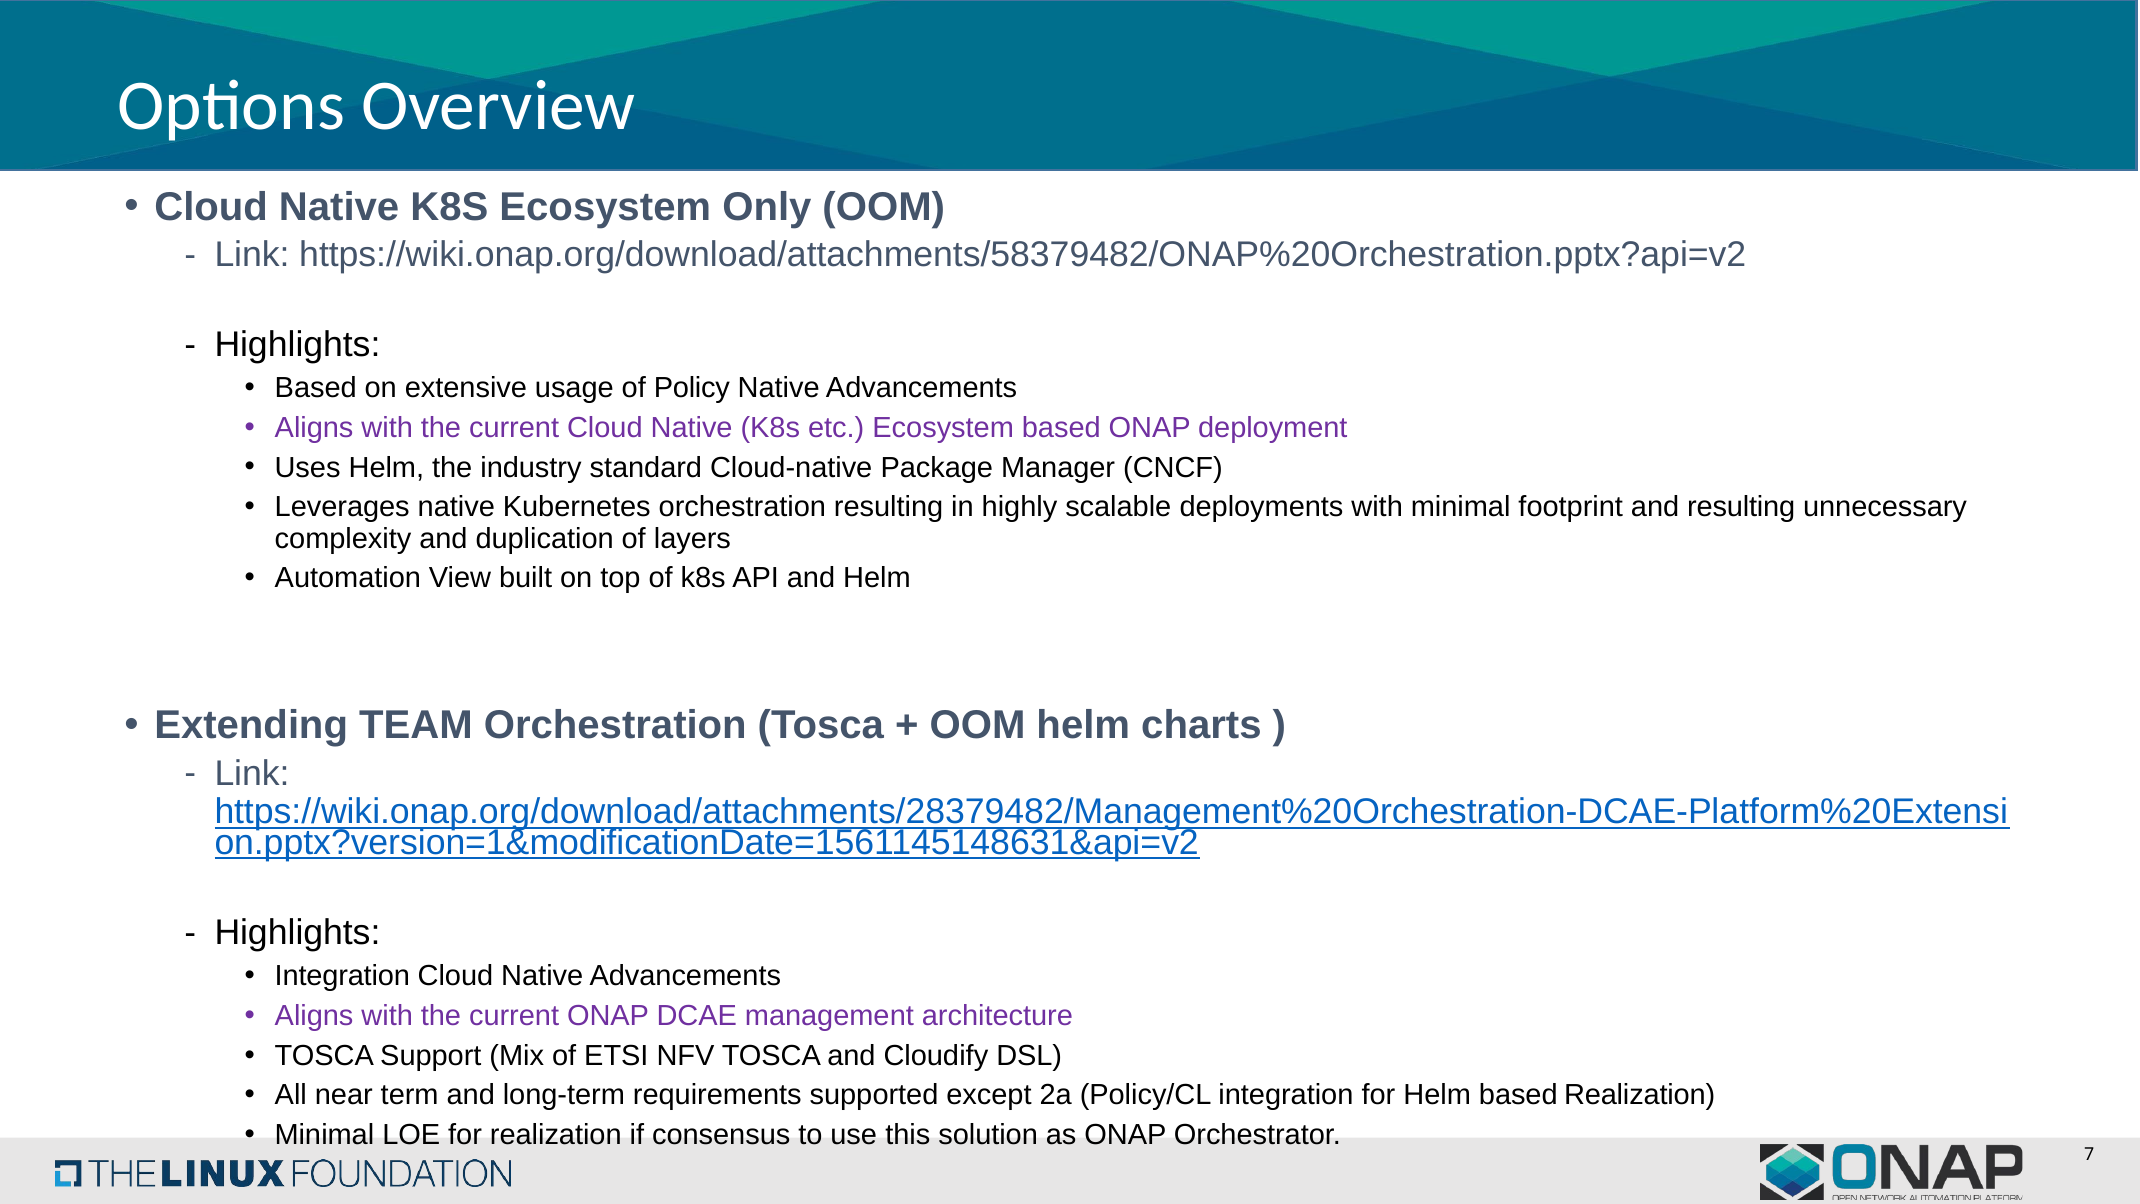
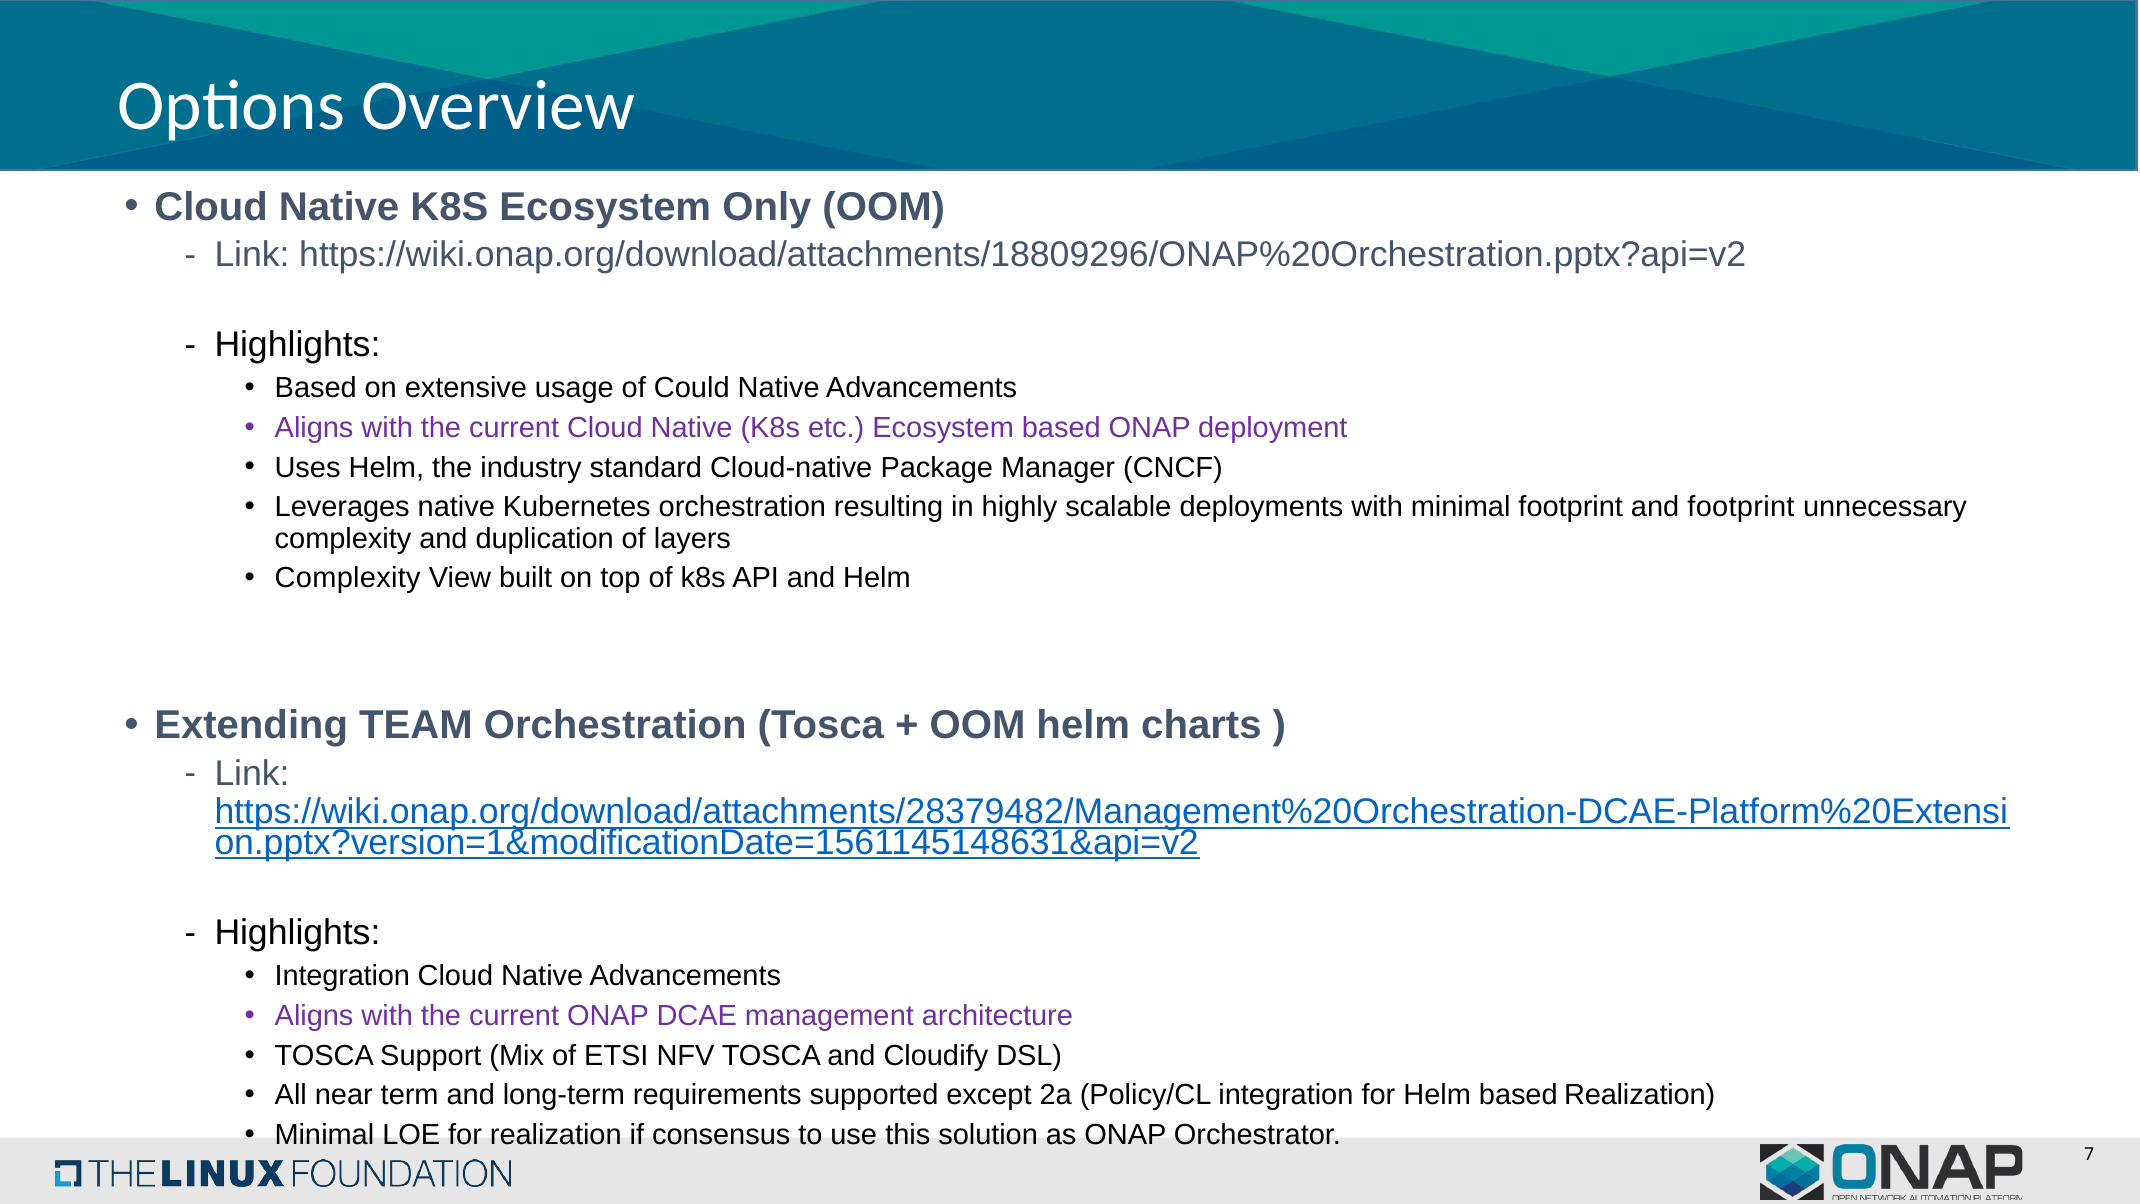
https://wiki.onap.org/download/attachments/58379482/ONAP%20Orchestration.pptx?api=v2: https://wiki.onap.org/download/attachments/58379482/ONAP%20Orchestration.pptx?api=v2 -> https://wiki.onap.org/download/attachments/18809296/ONAP%20Orchestration.pptx?api=v2 (1023, 254)
Policy: Policy -> Could (692, 388)
and resulting: resulting -> footprint (1741, 507)
Automation: Automation -> Complexity (348, 578)
